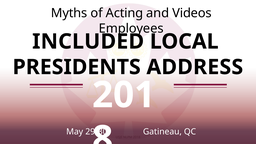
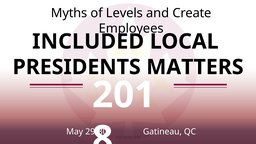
Acting: Acting -> Levels (124, 13)
Videos: Videos -> Create (192, 13)
ADDRESS: ADDRESS -> MATTERS (195, 67)
